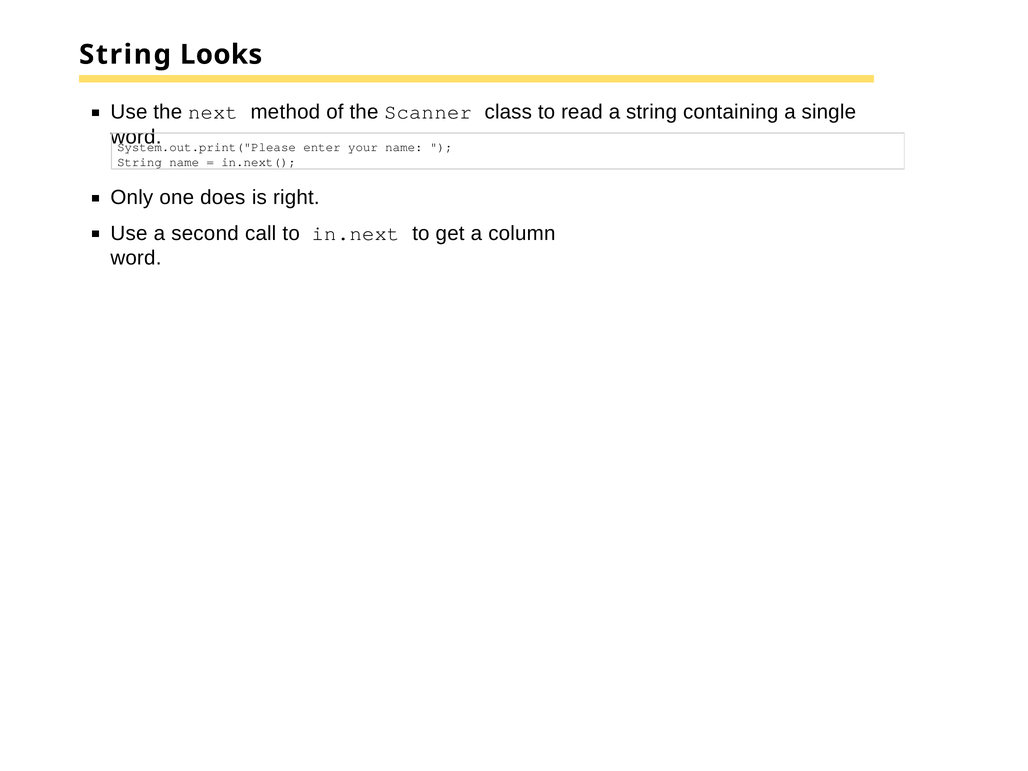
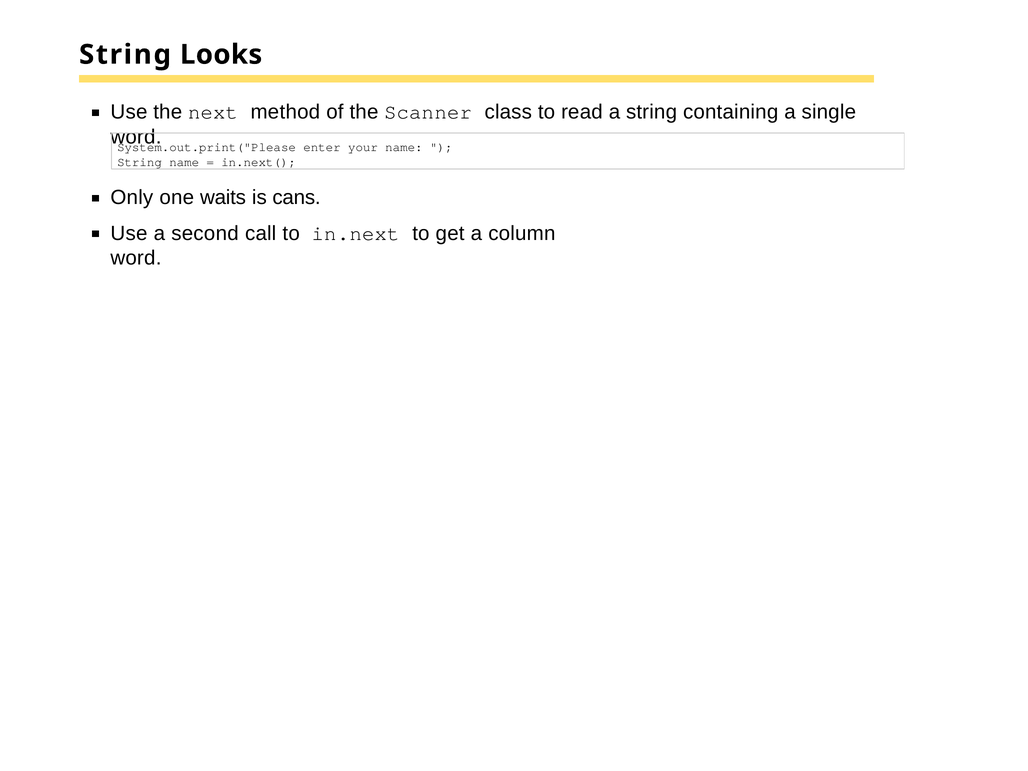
does: does -> waits (223, 198)
right: right -> cans (297, 198)
